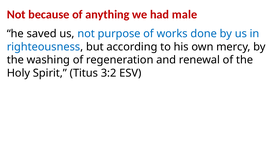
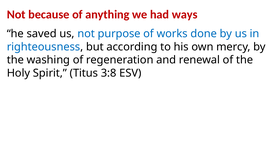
male: male -> ways (185, 14)
3:2: 3:2 -> 3:8 (109, 73)
